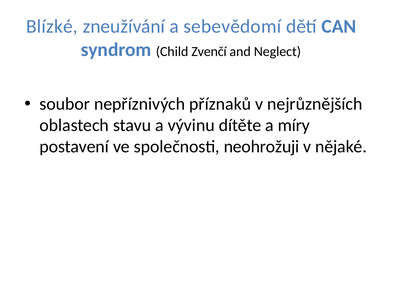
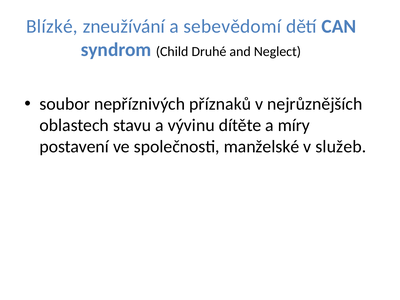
Zvenčí: Zvenčí -> Druhé (209, 52)
neohrožuji: neohrožuji -> manželské (261, 147)
nějaké: nějaké -> služeb (341, 147)
